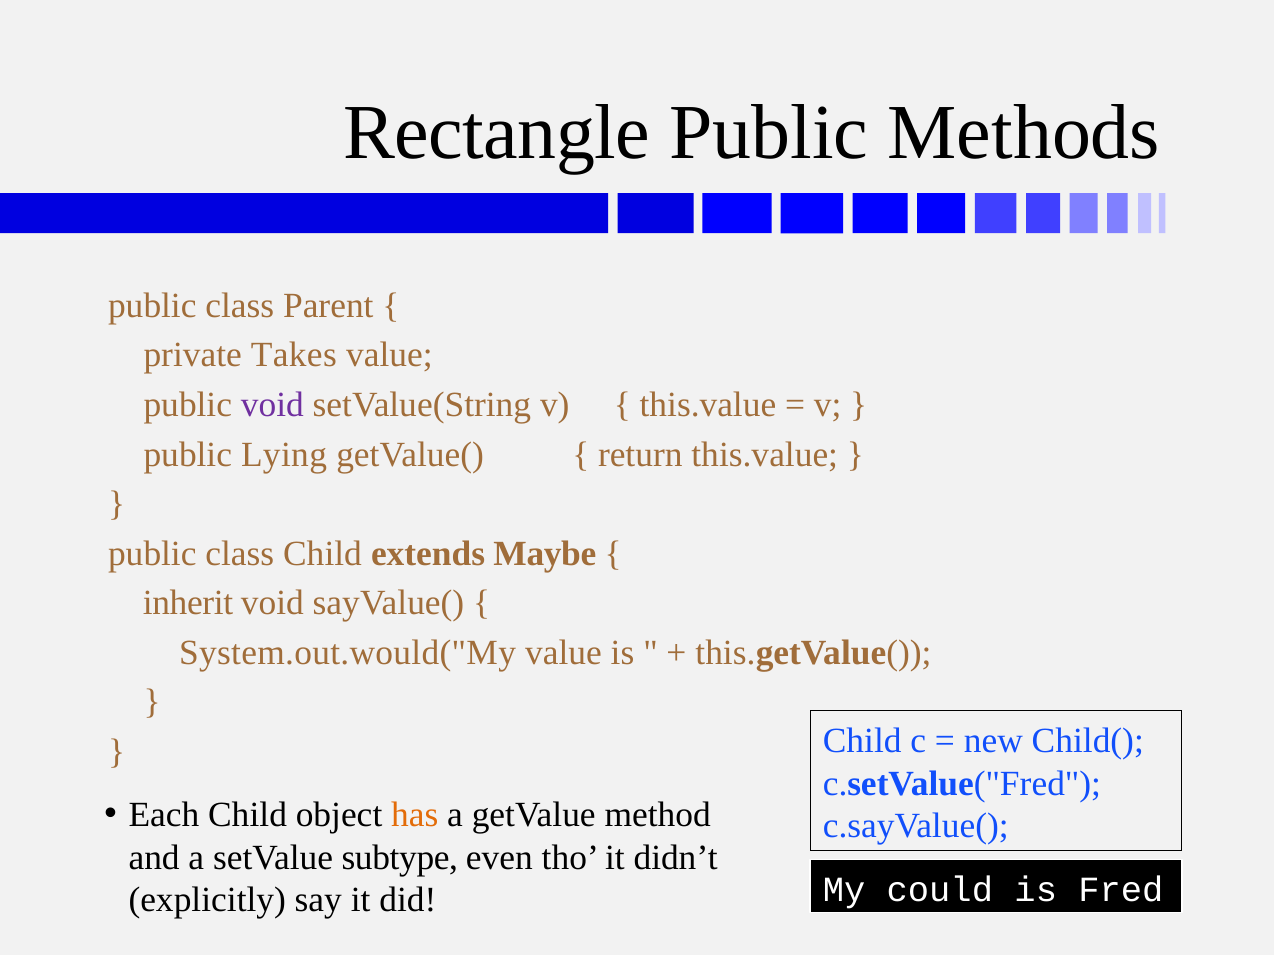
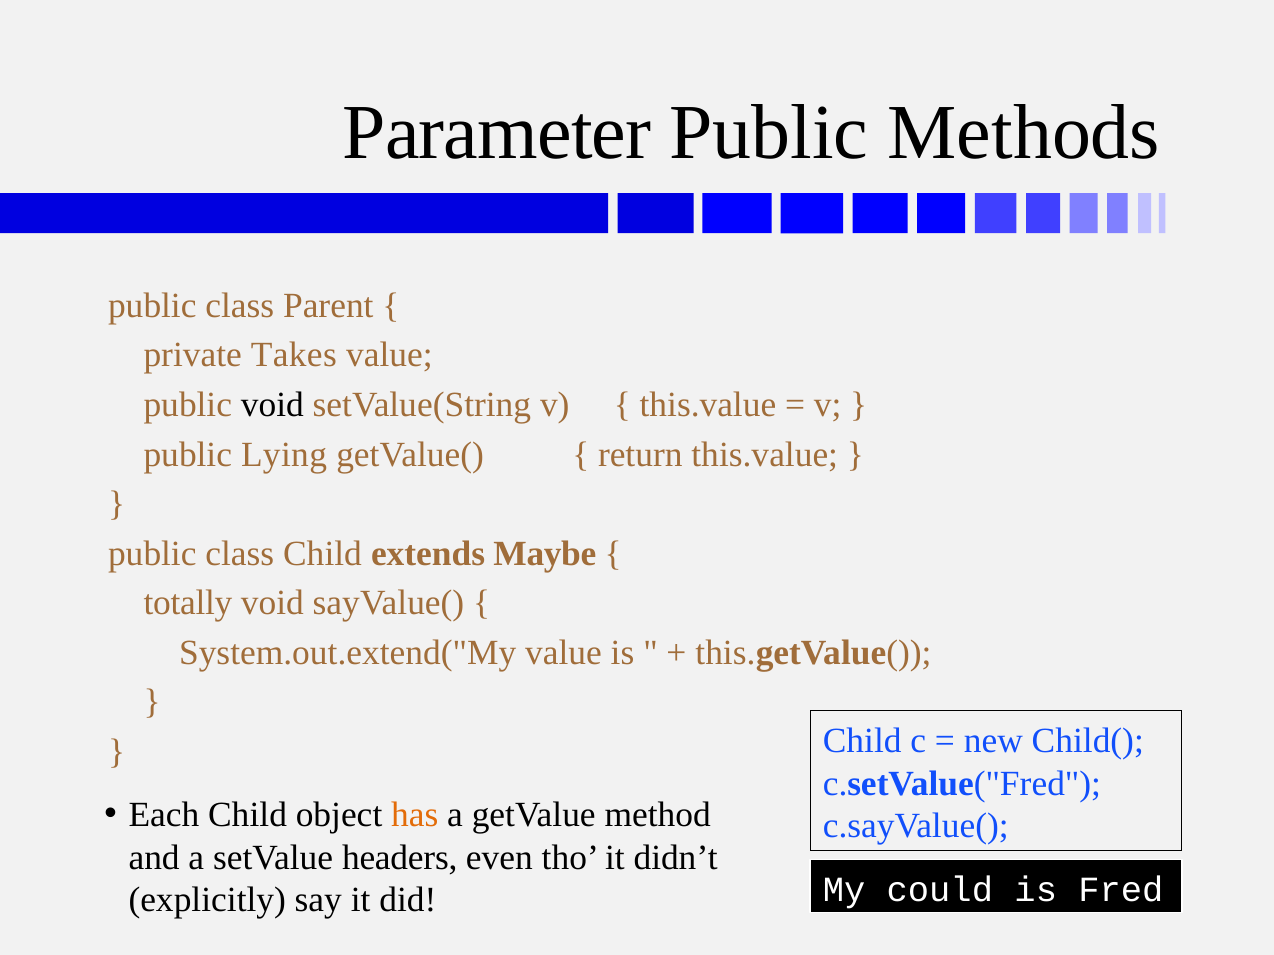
Rectangle: Rectangle -> Parameter (497, 133)
void colour: purple -> black (272, 405)
inherit: inherit -> totally (188, 603)
System.out.would("My: System.out.would("My -> System.out.extend("My (348, 653)
subtype: subtype -> headers (400, 858)
